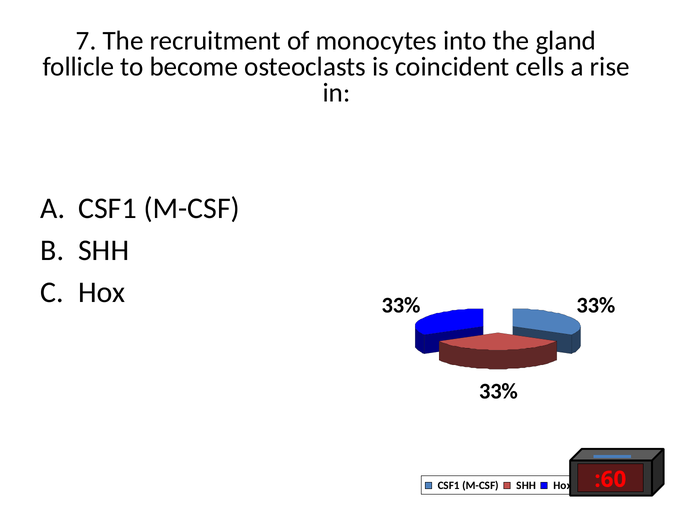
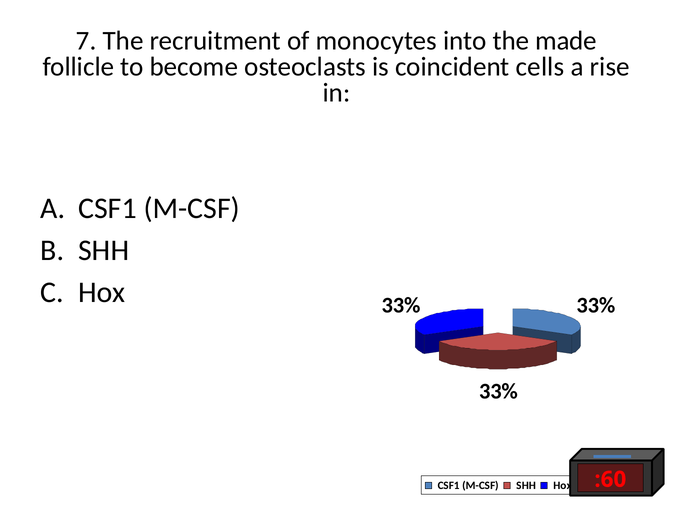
gland: gland -> made (566, 41)
